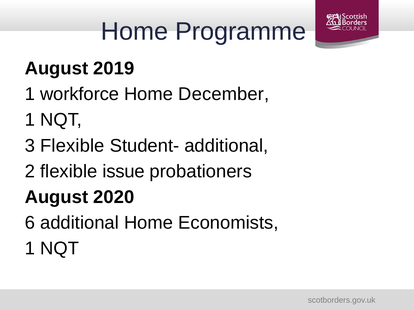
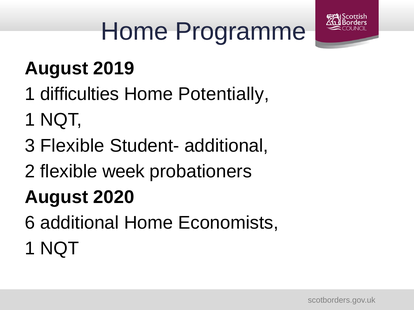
workforce: workforce -> difficulties (80, 94)
December: December -> Potentially (224, 94)
issue: issue -> week (124, 172)
